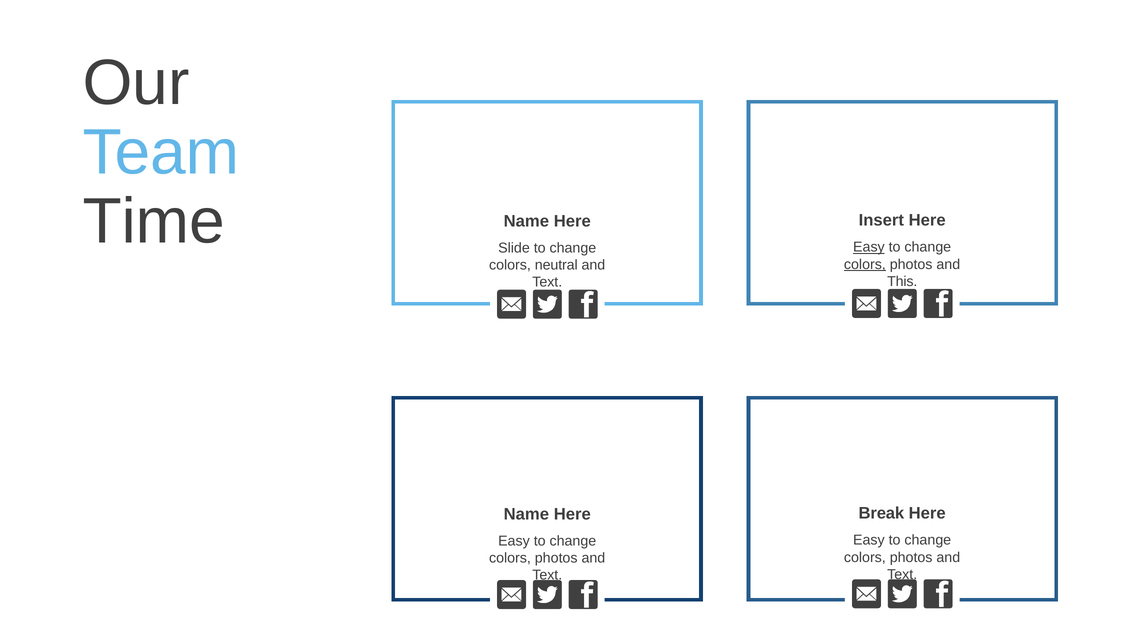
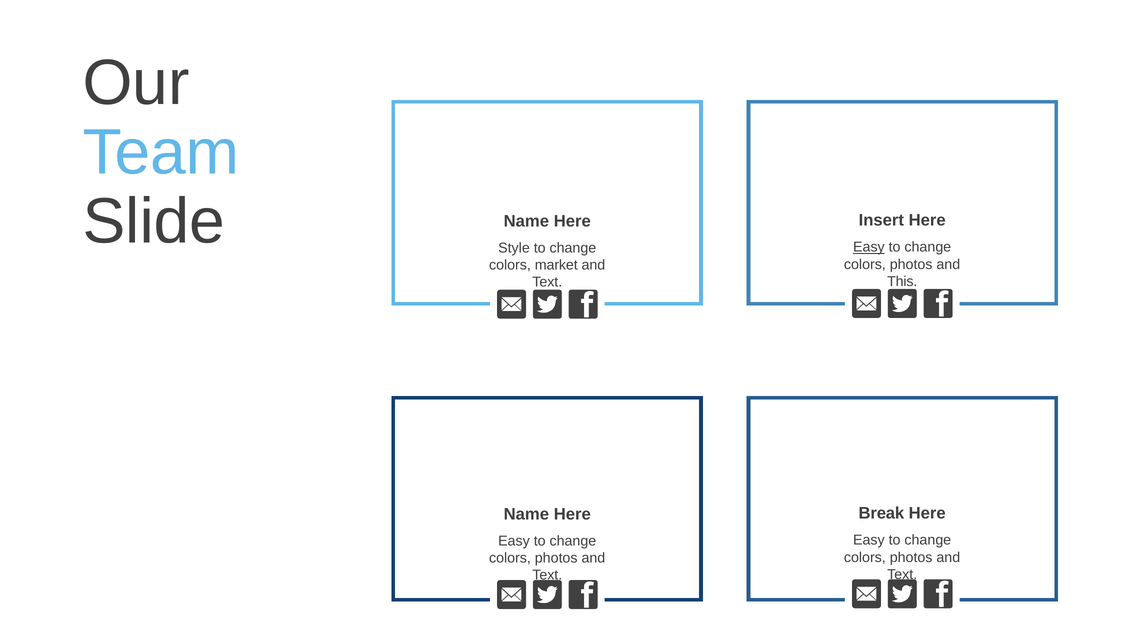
Time: Time -> Slide (154, 222)
Slide: Slide -> Style (514, 248)
colors underline: present -> none (865, 264)
neutral: neutral -> market (556, 265)
